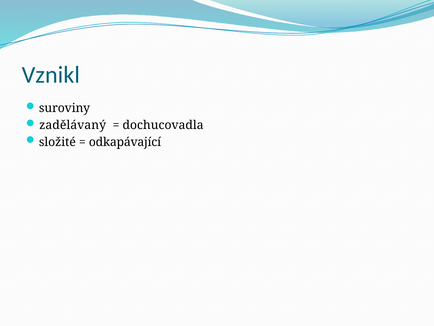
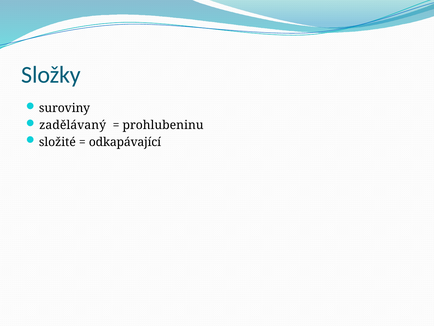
Vznikl: Vznikl -> Složky (51, 75)
dochucovadla: dochucovadla -> prohlubeninu (163, 125)
